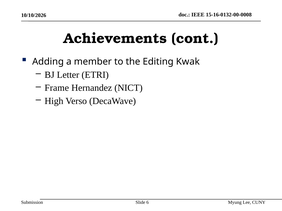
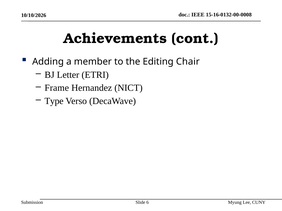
Kwak: Kwak -> Chair (188, 62)
High: High -> Type (54, 101)
